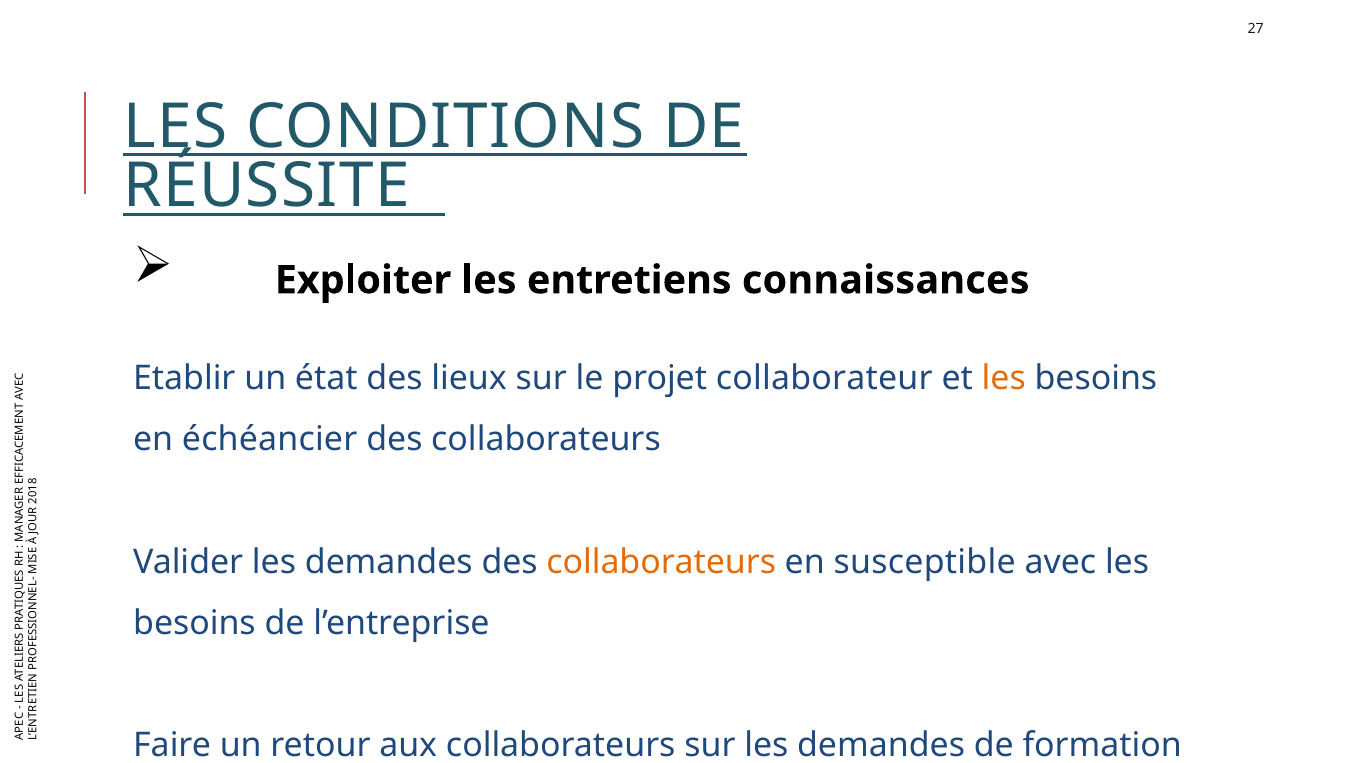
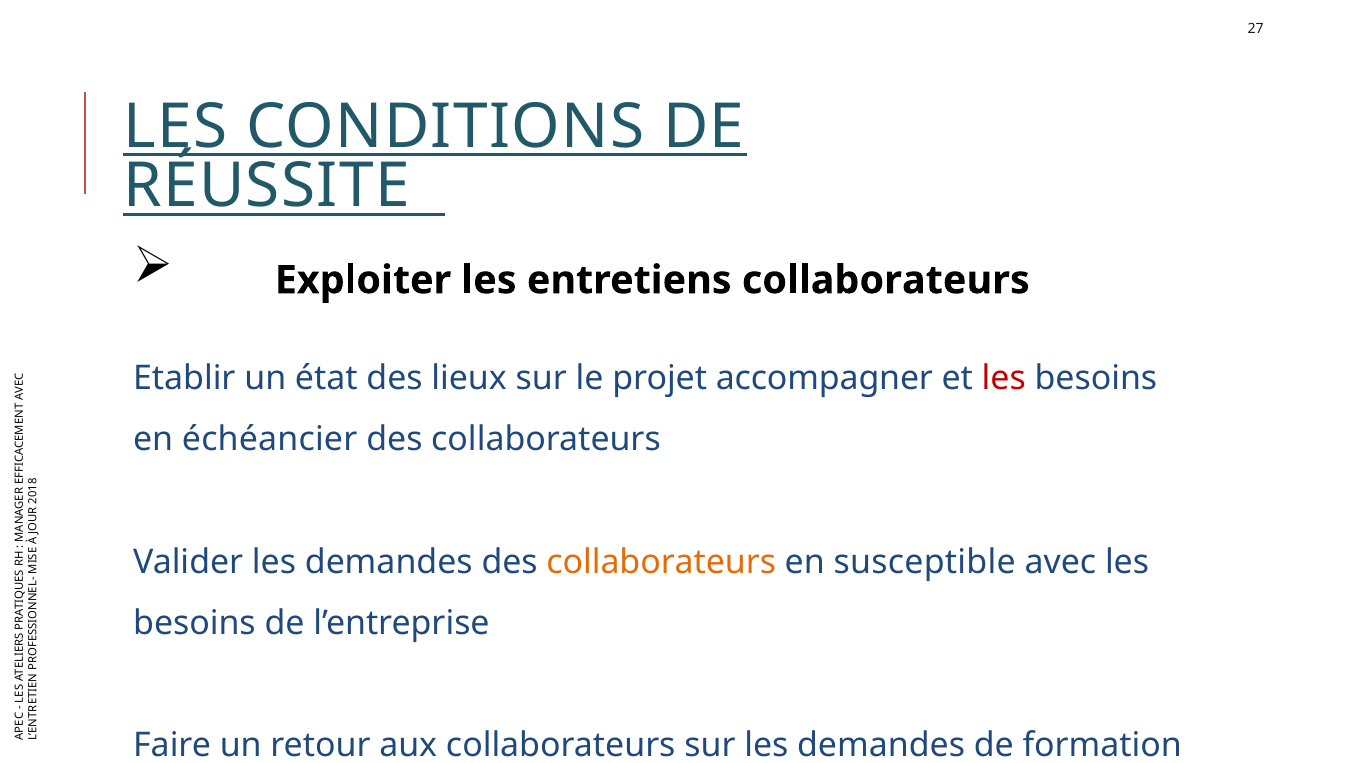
entretiens connaissances: connaissances -> collaborateurs (886, 280)
collaborateur: collaborateur -> accompagner (824, 379)
les colour: orange -> red (1004, 379)
